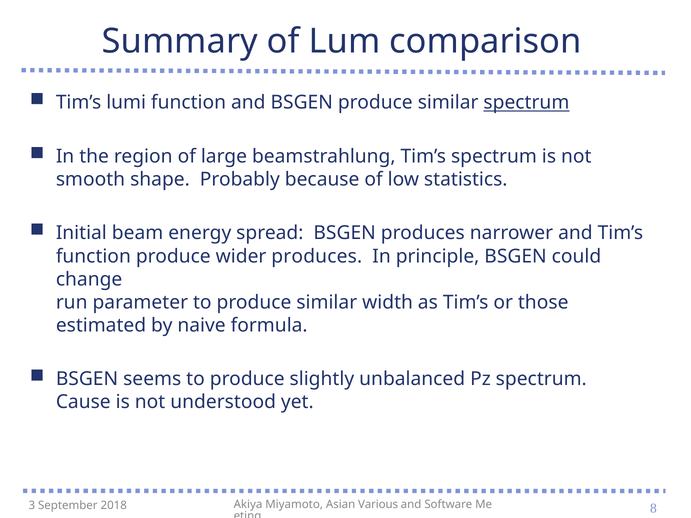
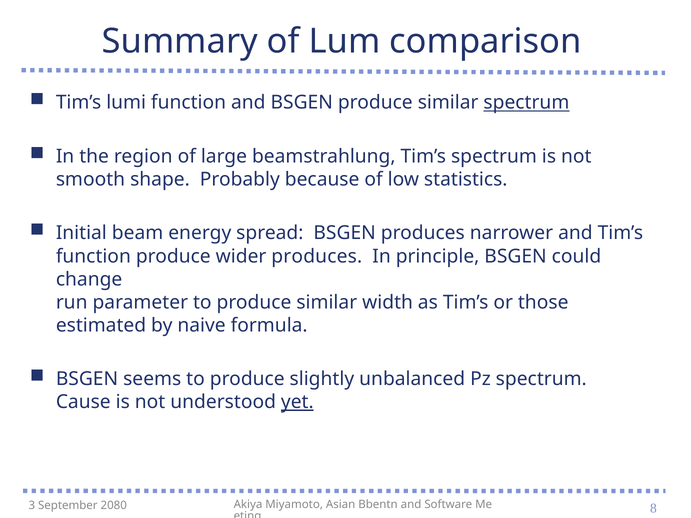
yet underline: none -> present (297, 402)
Various: Various -> Bbentn (378, 505)
2018: 2018 -> 2080 (114, 506)
